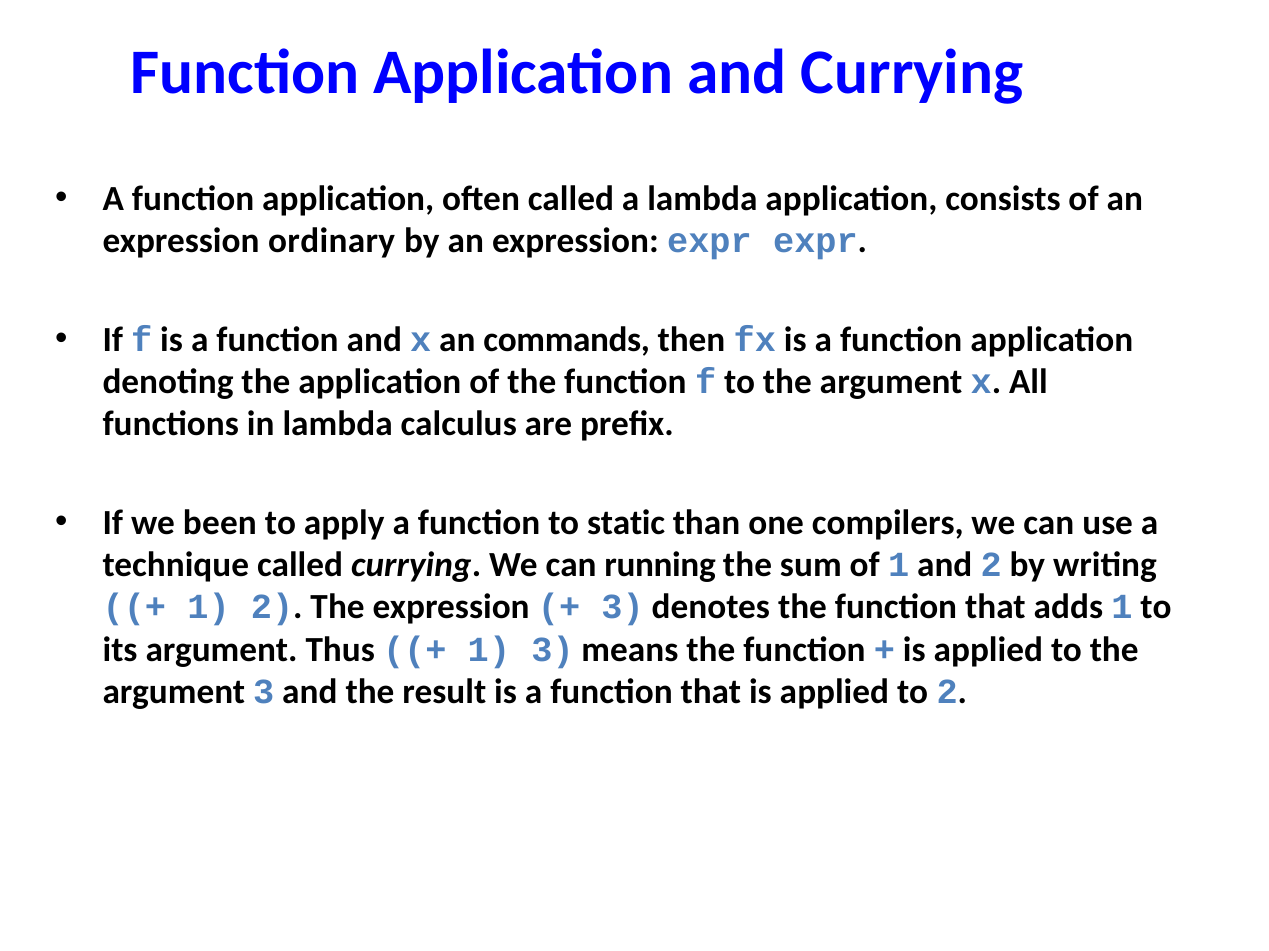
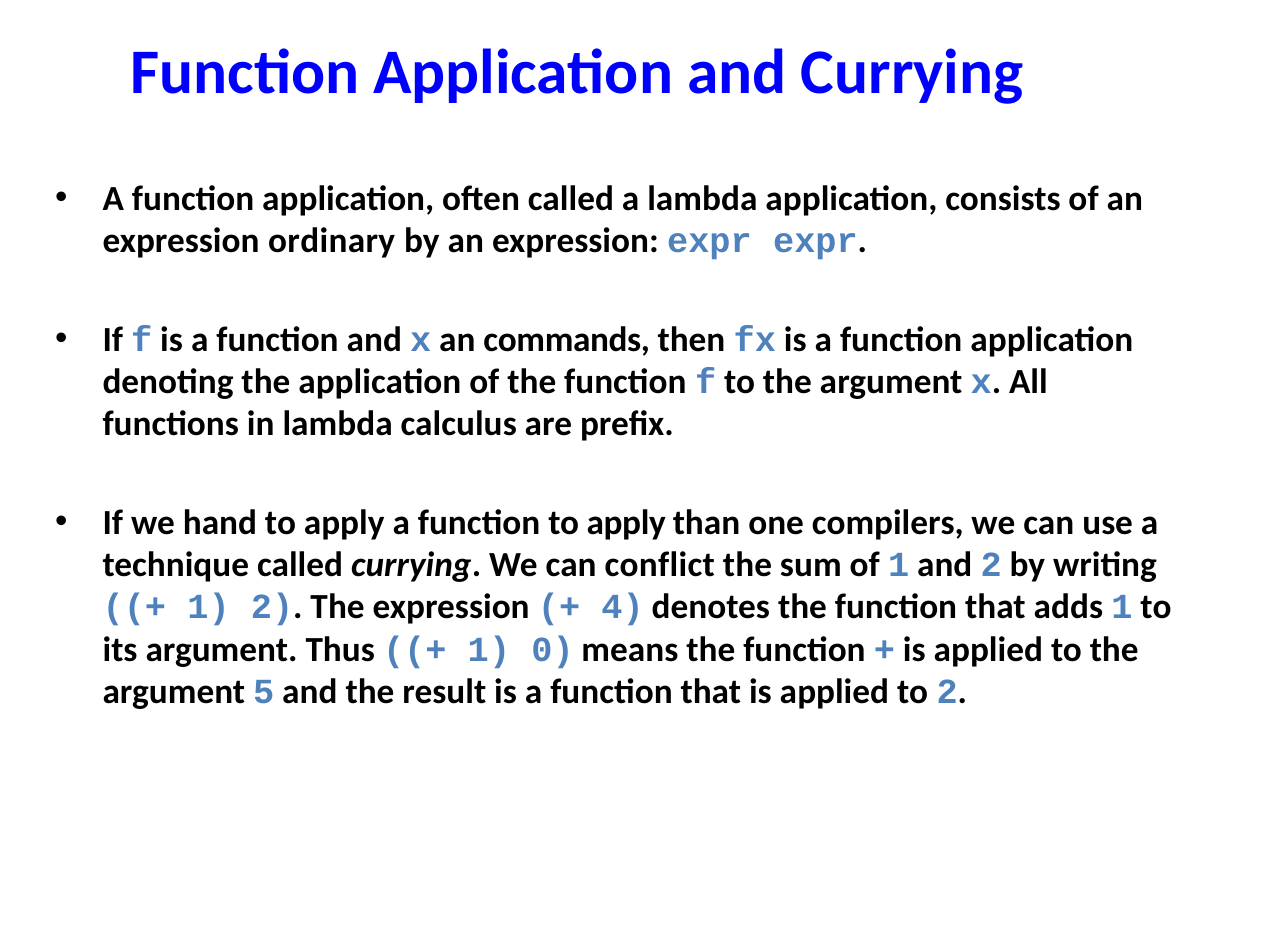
been: been -> hand (220, 523)
function to static: static -> apply (626, 523)
running: running -> conflict (660, 565)
3: 3 -> 4 (623, 608)
1 3: 3 -> 0 (553, 650)
argument 3: 3 -> 5 (264, 692)
